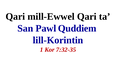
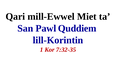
mill-Ewwel Qari: Qari -> Miet (87, 16)
